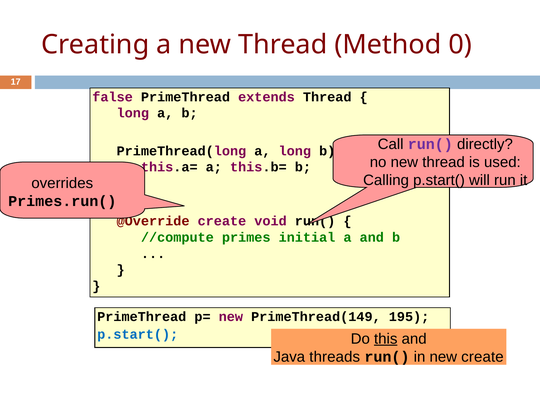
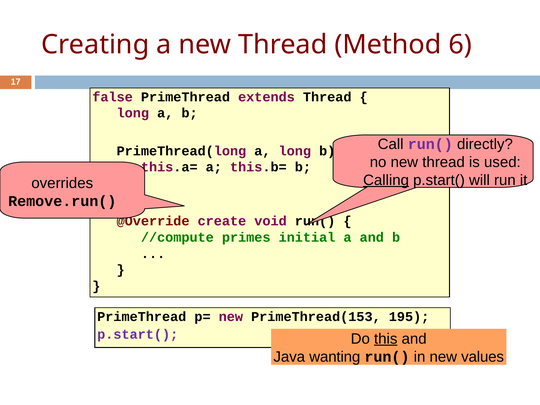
0: 0 -> 6 (460, 45)
Calling underline: none -> present (386, 180)
Primes.run(: Primes.run( -> Remove.run( (62, 201)
PrimeThread(149: PrimeThread(149 -> PrimeThread(153 (316, 317)
p.start( colour: blue -> purple (138, 335)
threads: threads -> wanting (335, 357)
new create: create -> values (483, 357)
